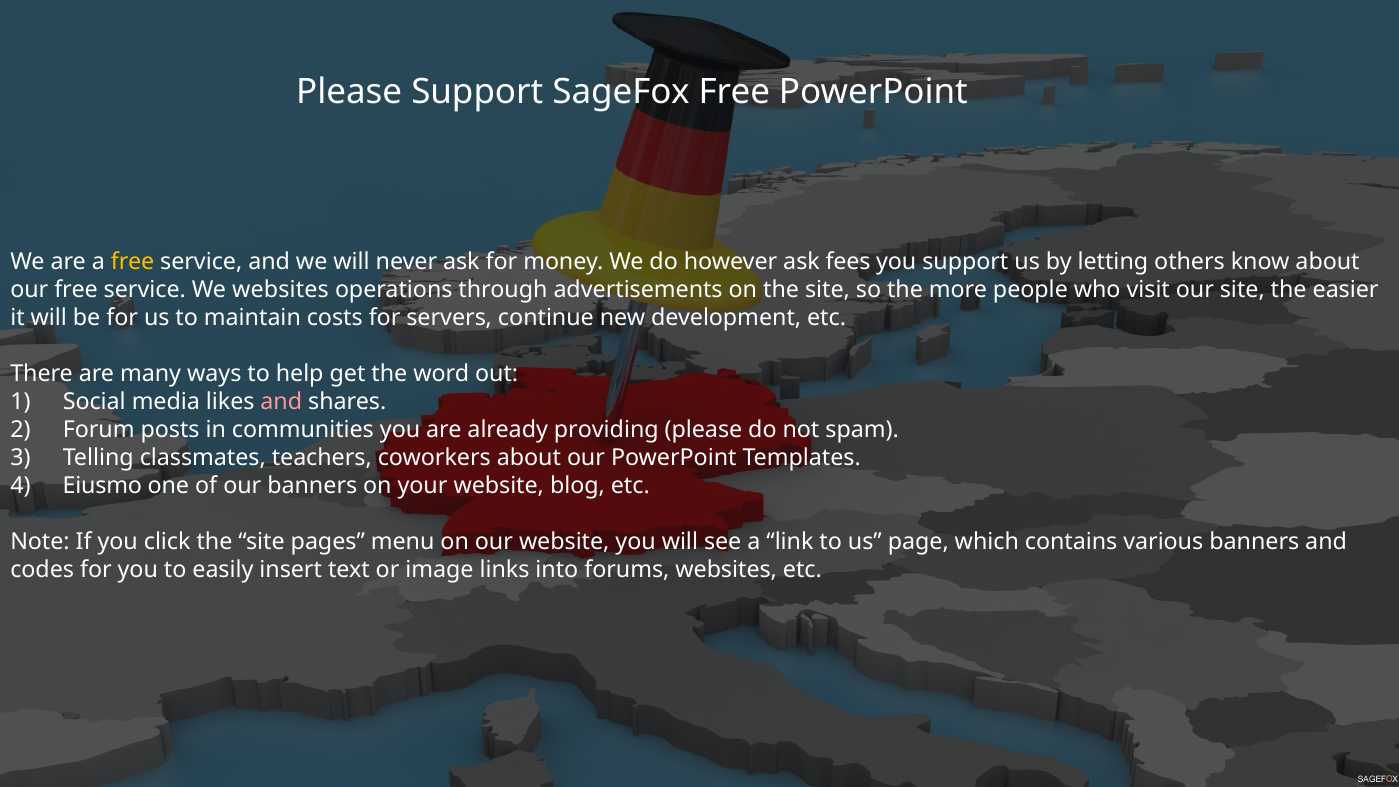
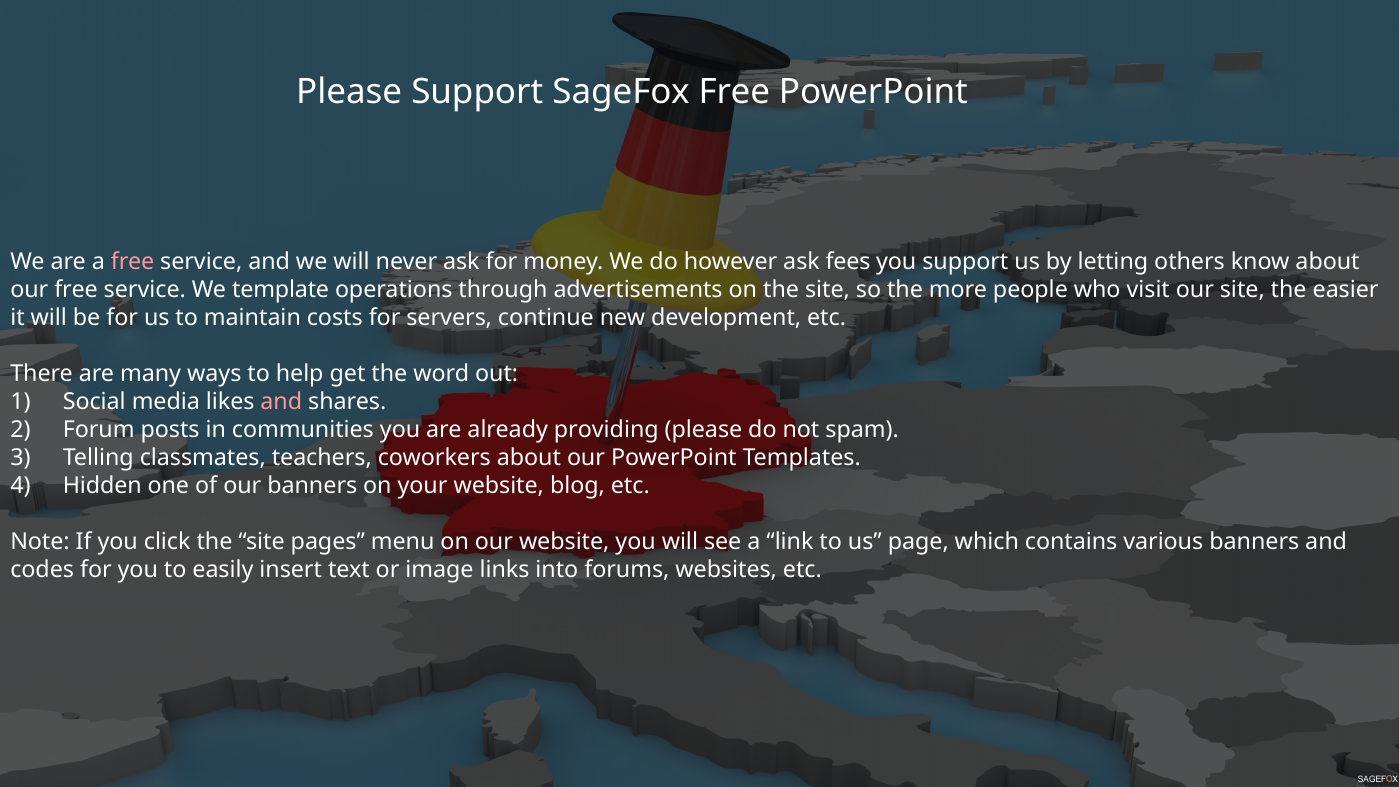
free colour: yellow -> pink (133, 262)
We websites: websites -> template (281, 290)
Eiusmo: Eiusmo -> Hidden (102, 486)
